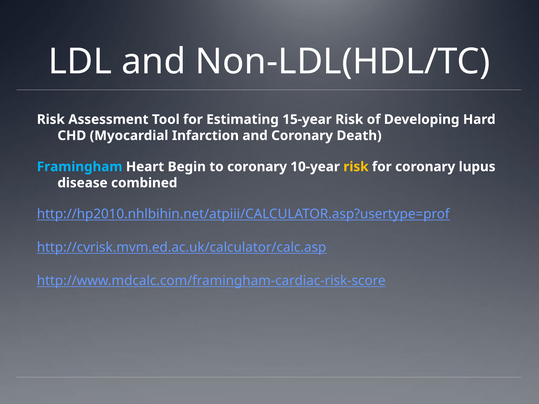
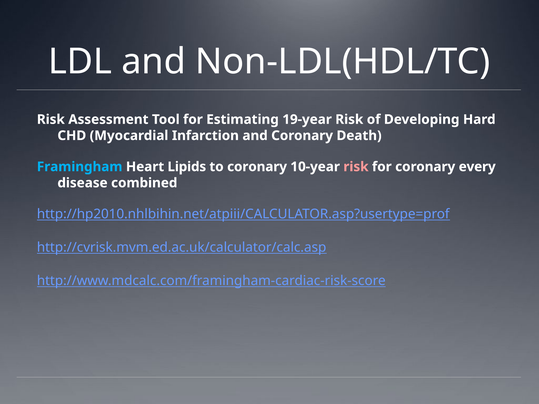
15-year: 15-year -> 19-year (307, 120)
Begin: Begin -> Lipids (187, 167)
risk colour: yellow -> pink (356, 167)
lupus: lupus -> every (477, 167)
